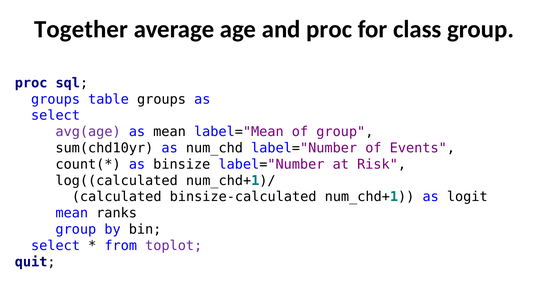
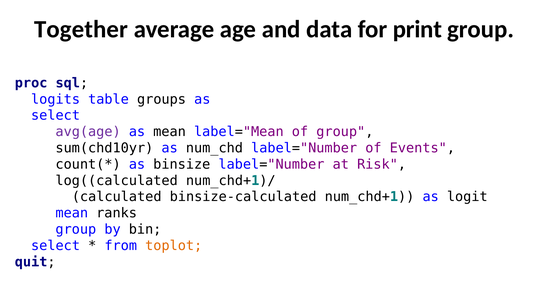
and proc: proc -> data (329, 29)
class: class -> print (417, 29)
groups: groups -> logits (56, 99)
toplot colour: purple -> orange (174, 246)
